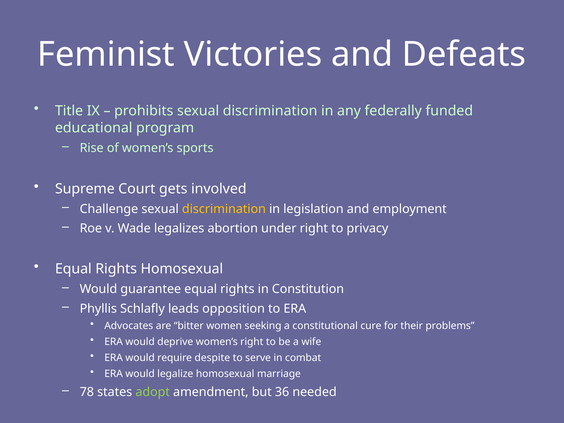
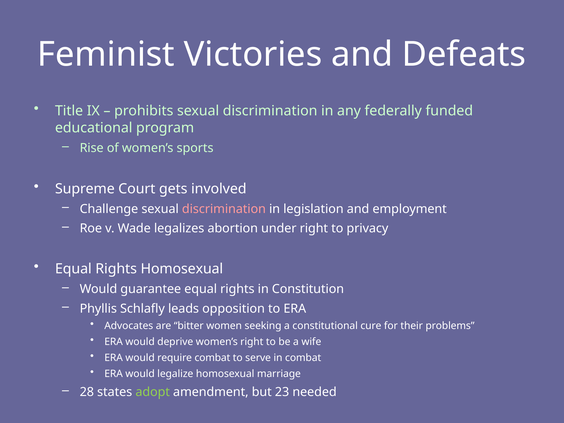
discrimination colour: yellow -> pink (224, 209)
require despite: despite -> combat (212, 358)
78: 78 -> 28 (87, 392)
36: 36 -> 23 (282, 392)
